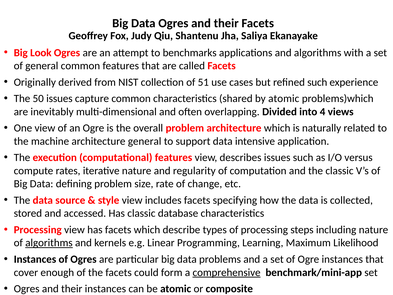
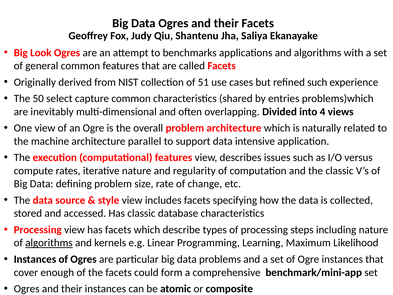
50 issues: issues -> select (59, 99)
by atomic: atomic -> entries (284, 99)
architecture general: general -> parallel (145, 141)
comprehensive underline: present -> none (227, 272)
